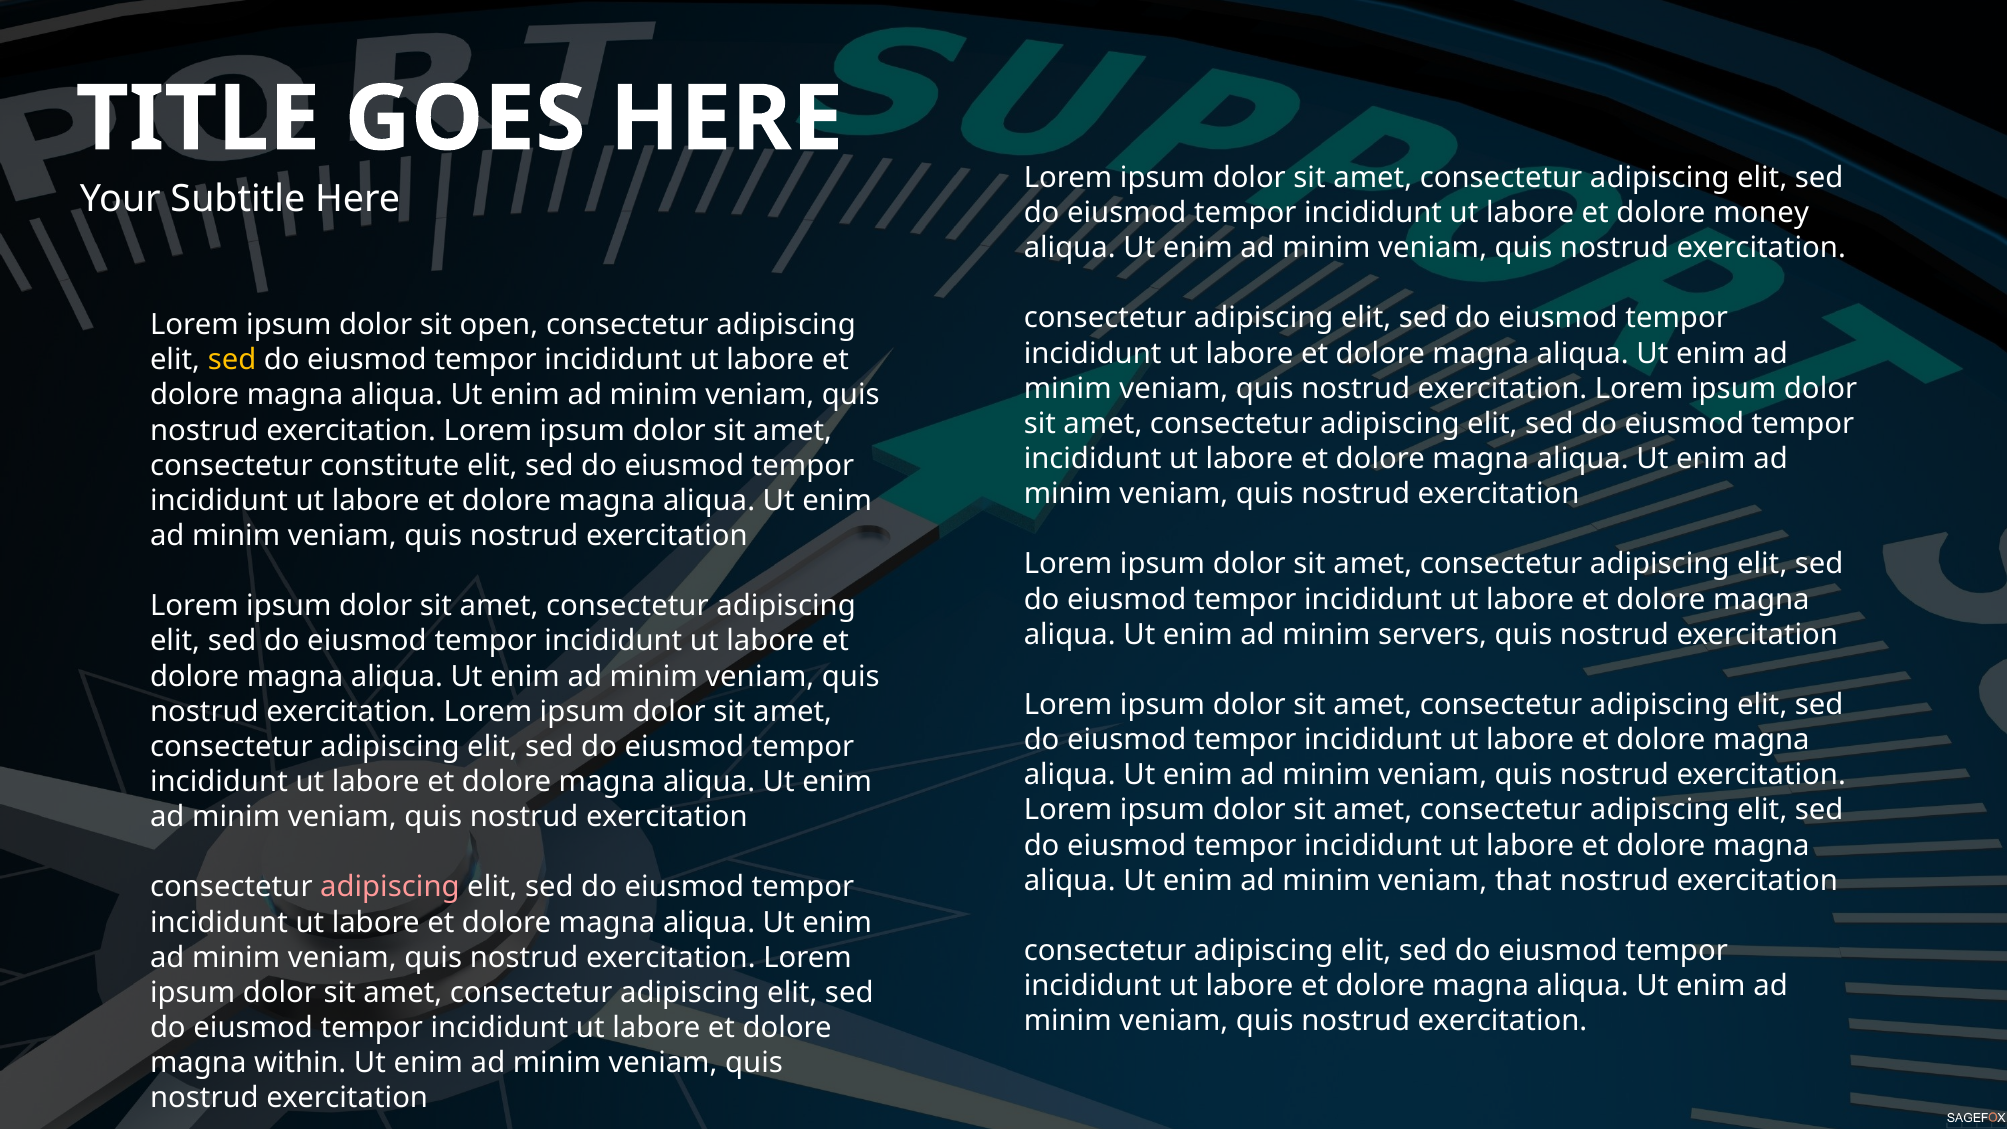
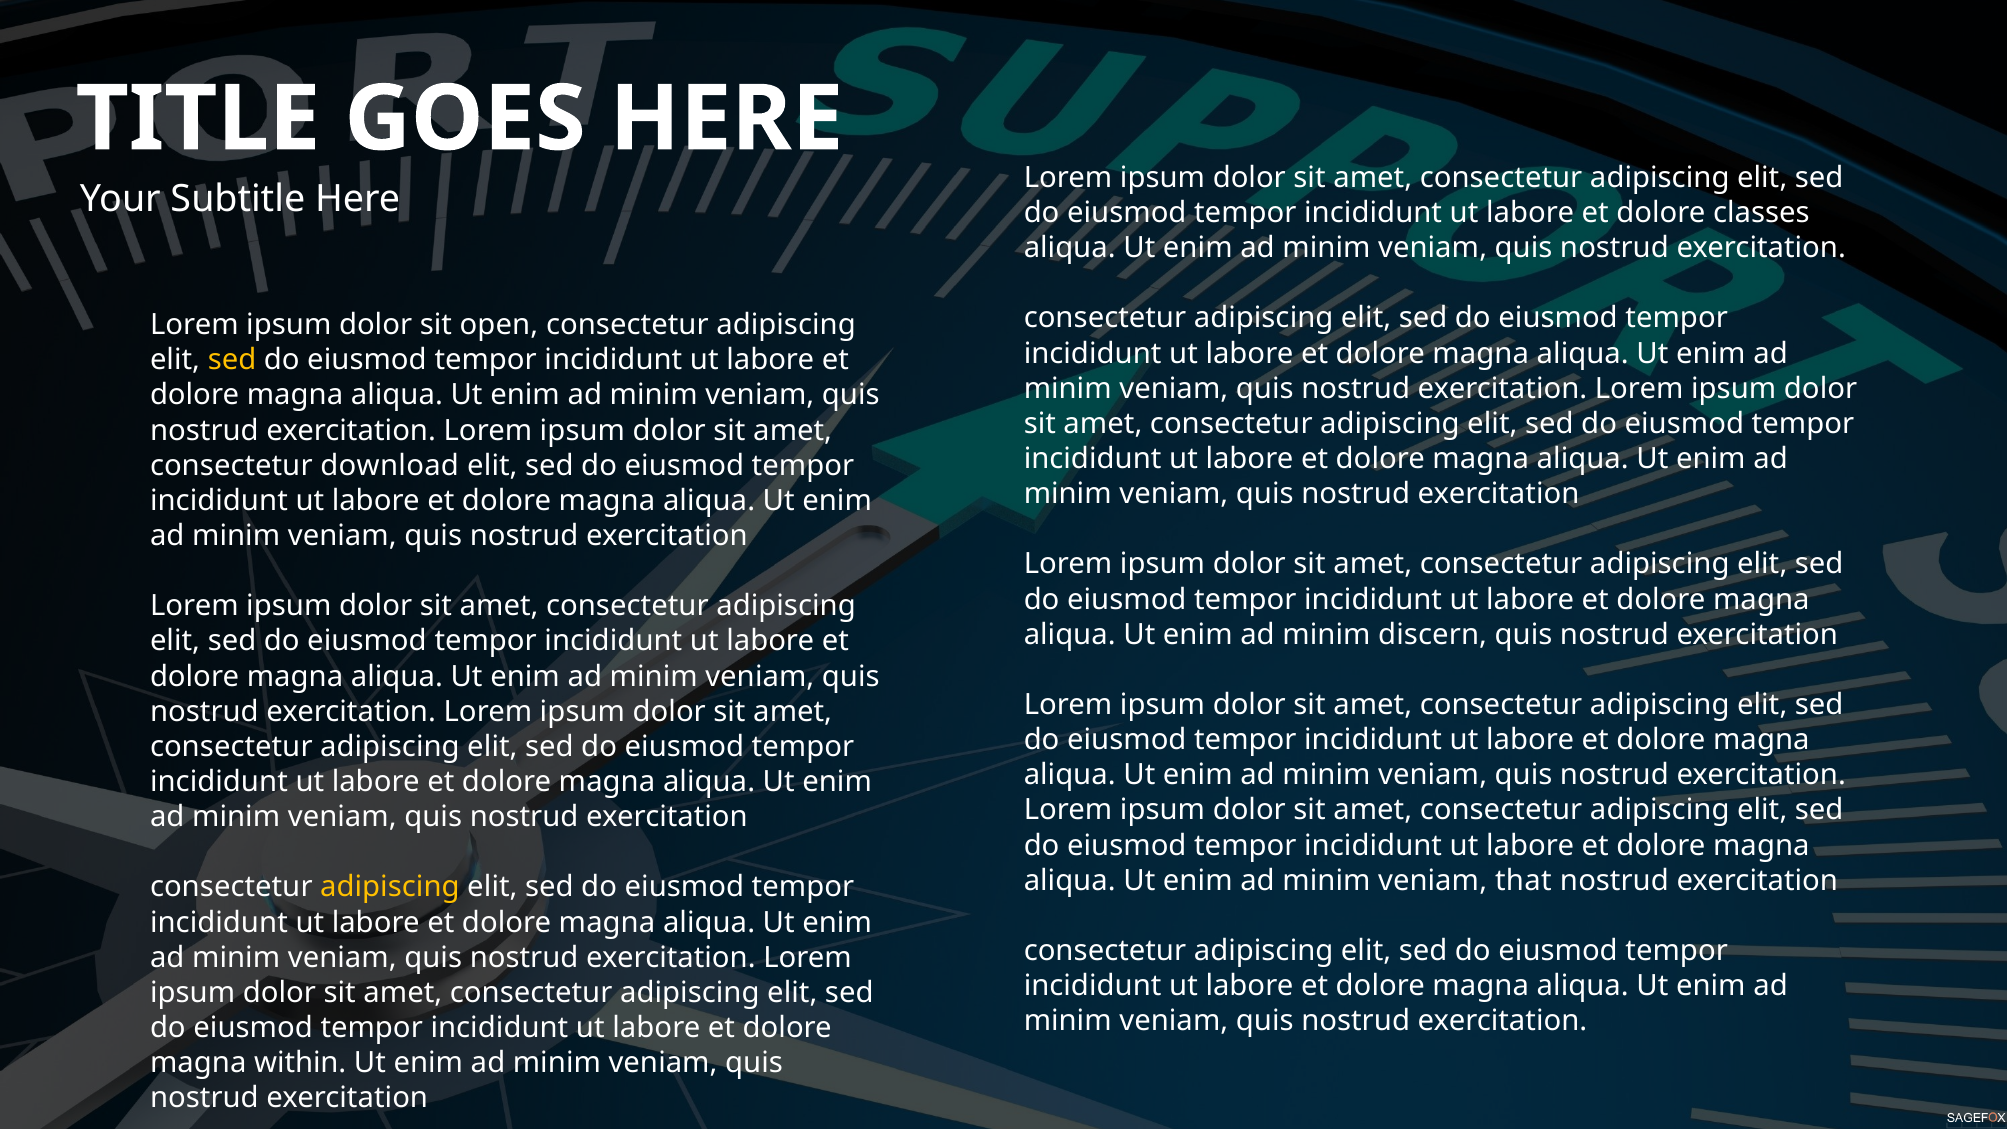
money: money -> classes (1761, 213)
constitute: constitute -> download (390, 465)
servers: servers -> discern (1433, 635)
adipiscing colour: pink -> yellow (390, 887)
